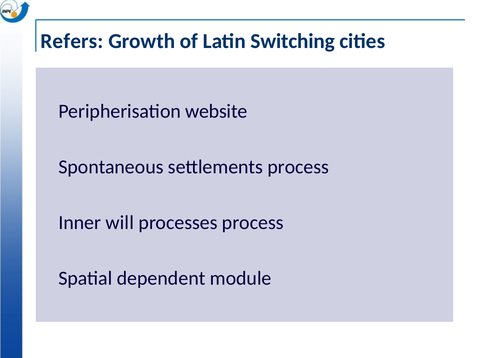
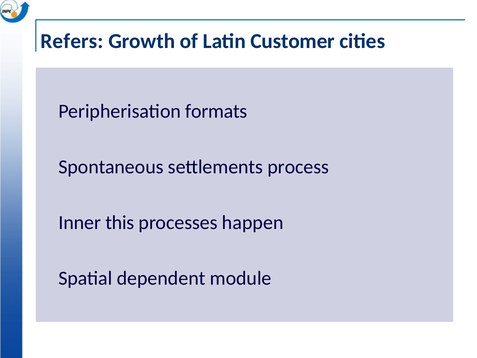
Switching: Switching -> Customer (293, 41)
website: website -> formats (216, 111)
will: will -> this (120, 222)
processes process: process -> happen (253, 222)
